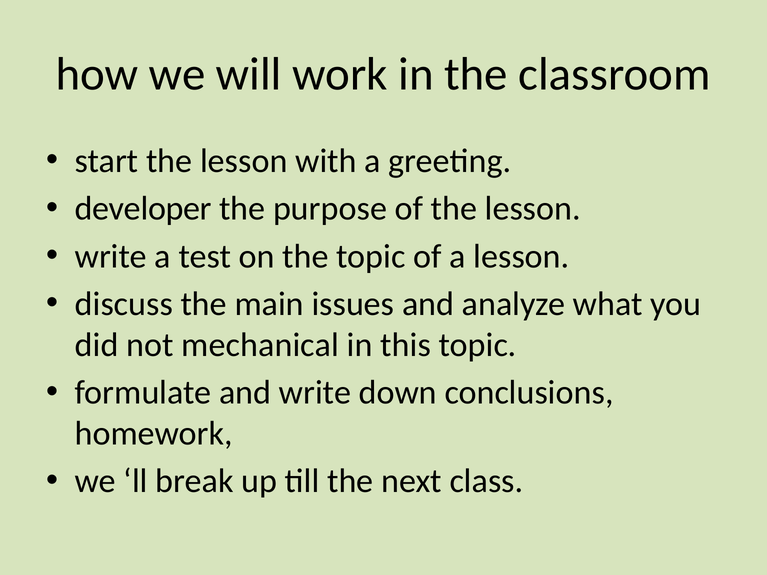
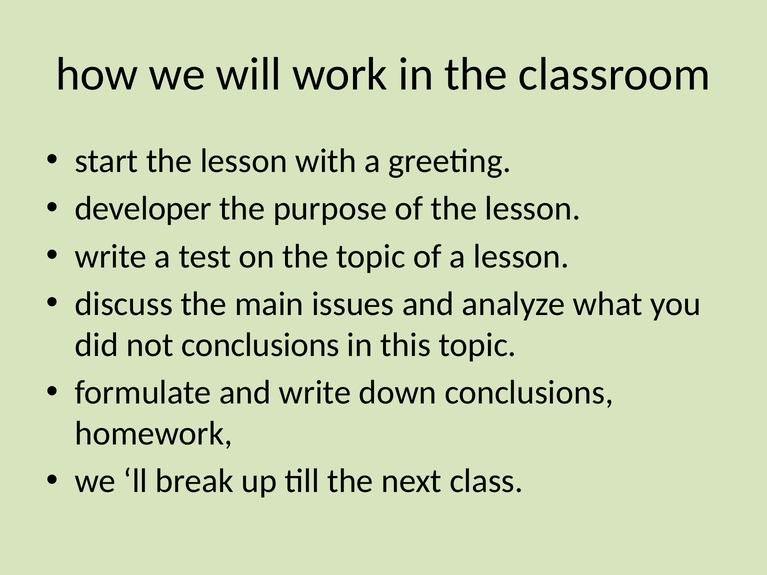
not mechanical: mechanical -> conclusions (260, 345)
